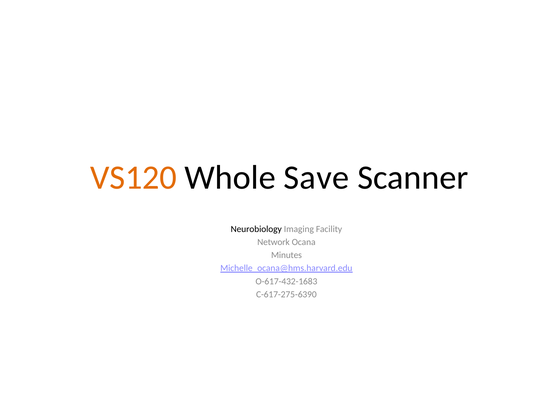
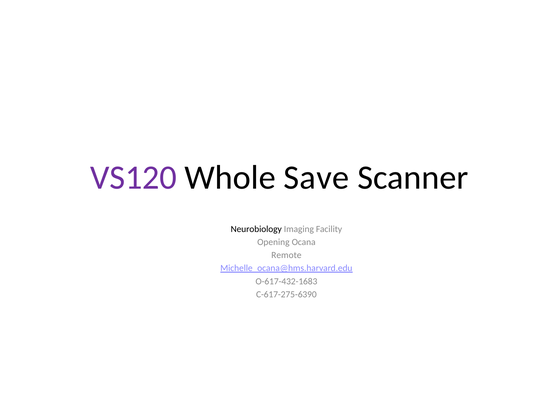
VS120 colour: orange -> purple (133, 178)
Network: Network -> Opening (273, 242)
Minutes: Minutes -> Remote (286, 255)
